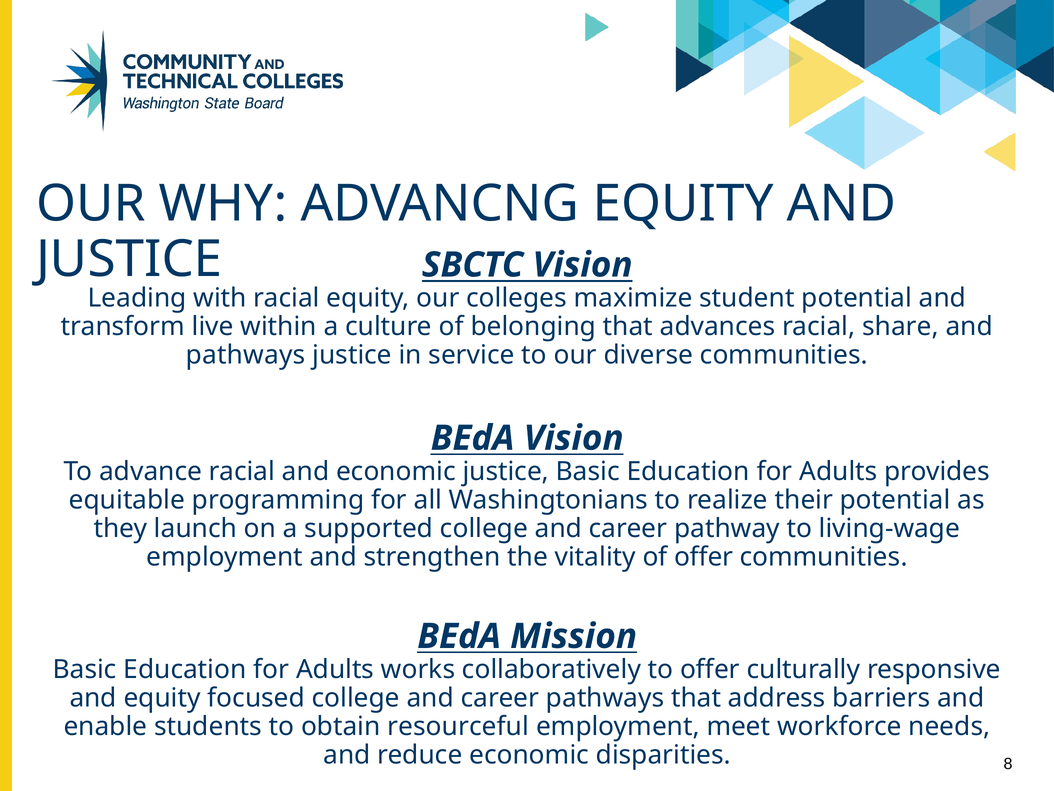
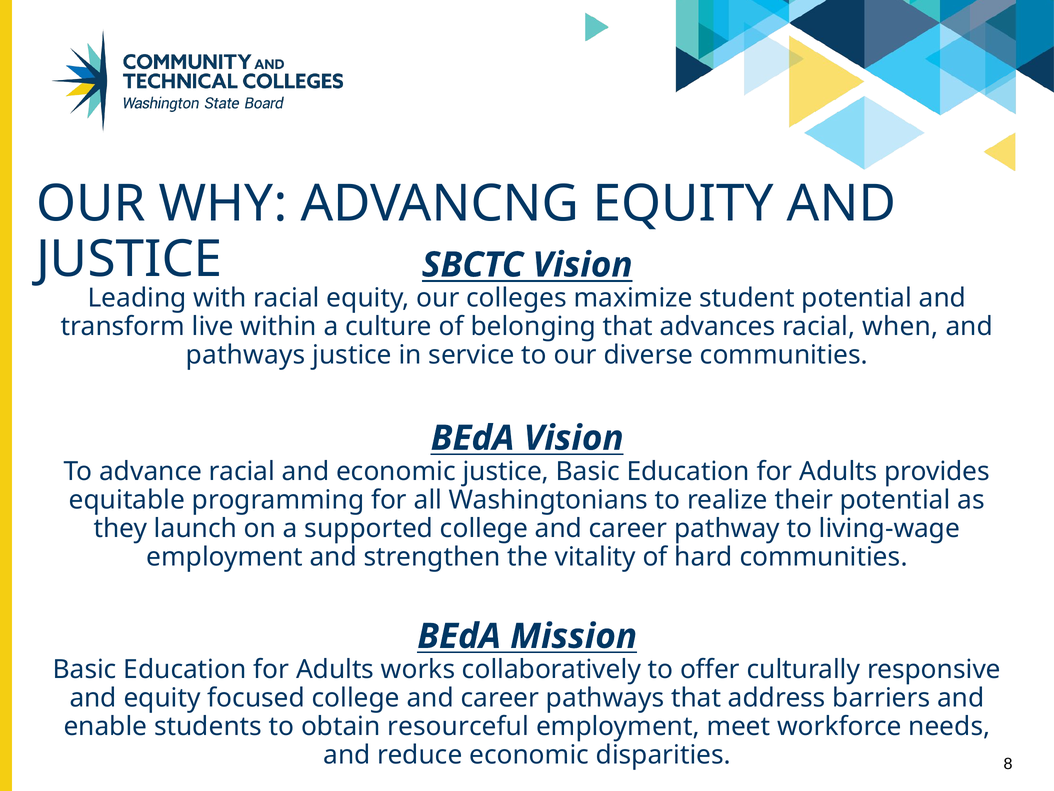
share: share -> when (900, 326)
of offer: offer -> hard (704, 557)
